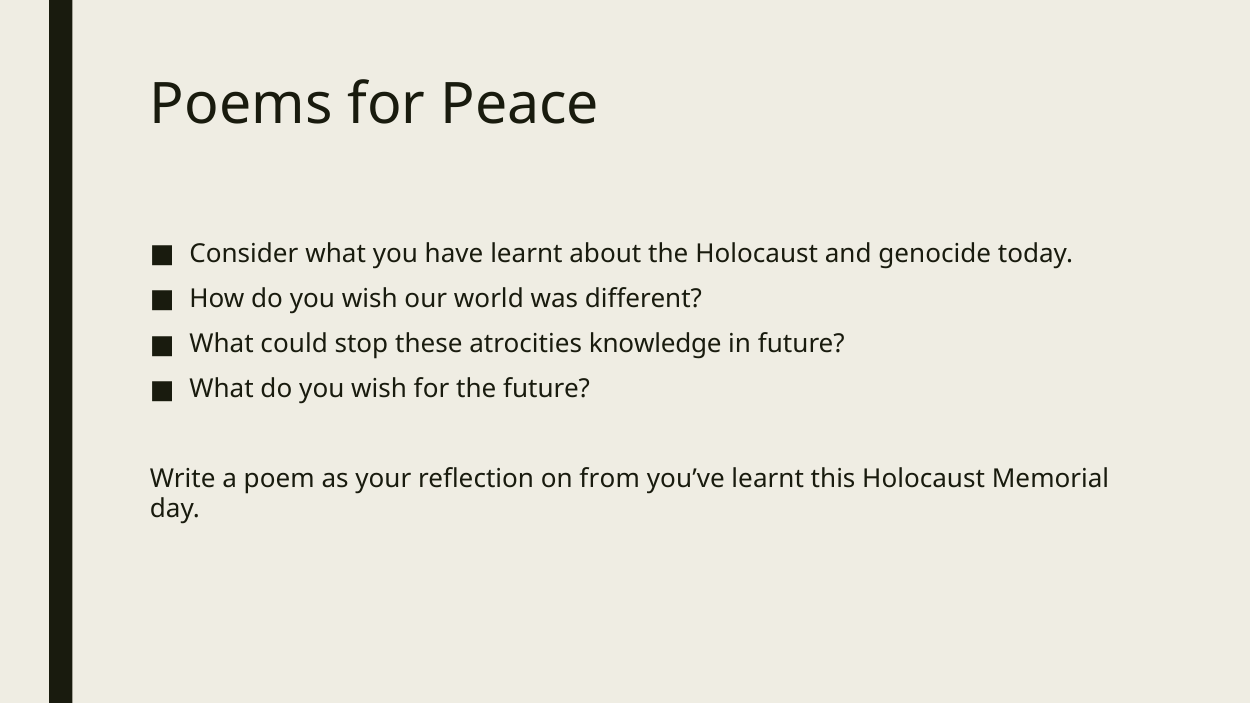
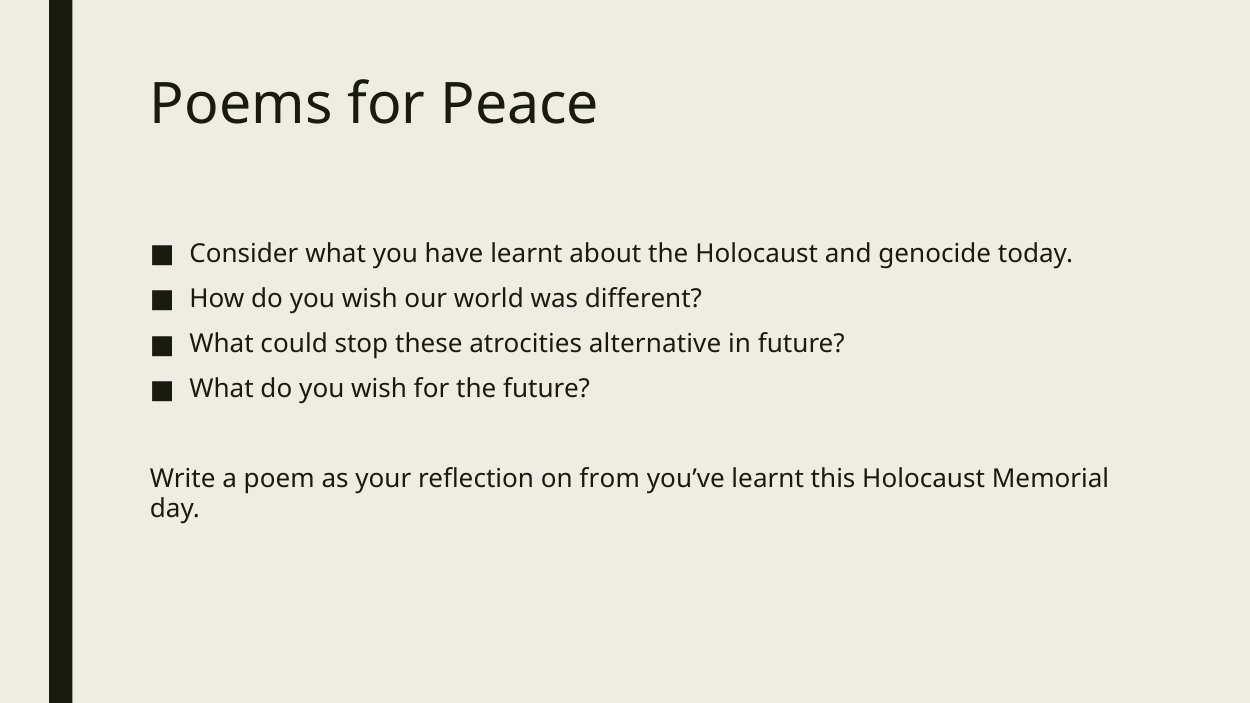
knowledge: knowledge -> alternative (655, 344)
